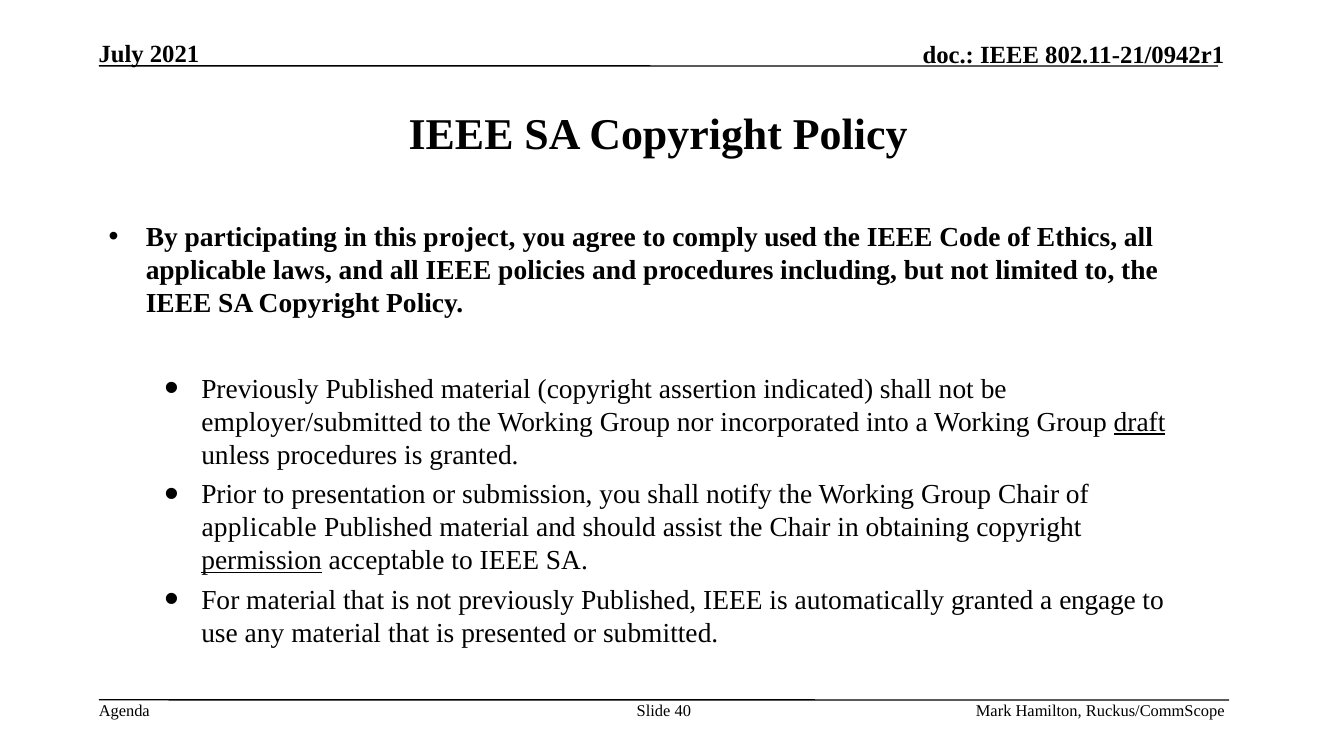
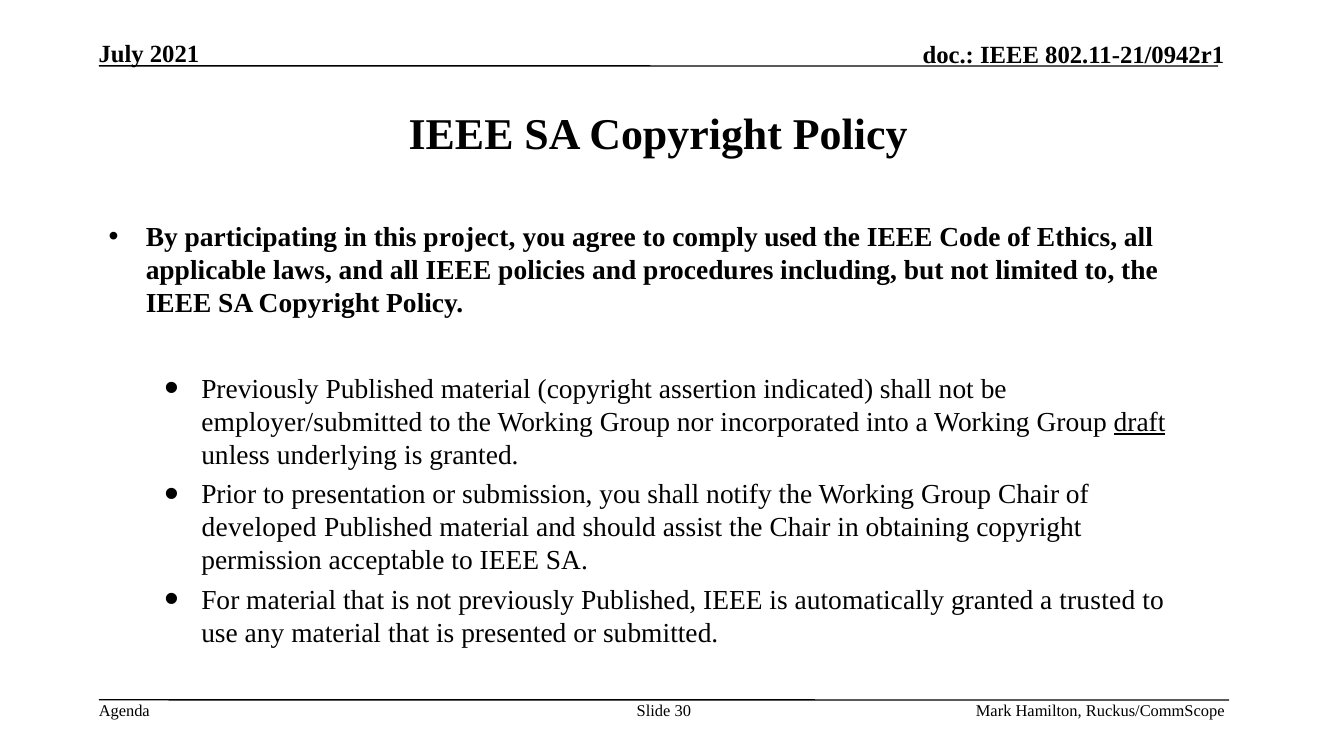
unless procedures: procedures -> underlying (337, 455)
applicable: applicable -> developed (259, 528)
permission underline: present -> none (262, 561)
engage: engage -> trusted (1097, 600)
40: 40 -> 30 (683, 710)
